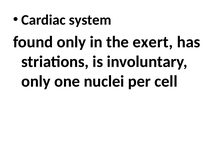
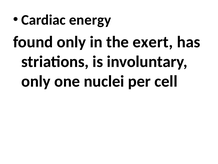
system: system -> energy (90, 20)
